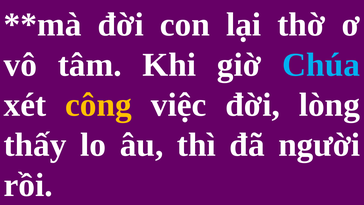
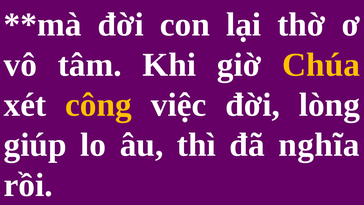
Chúa colour: light blue -> yellow (321, 65)
thấy: thấy -> giúp (35, 145)
người: người -> nghĩa (319, 145)
